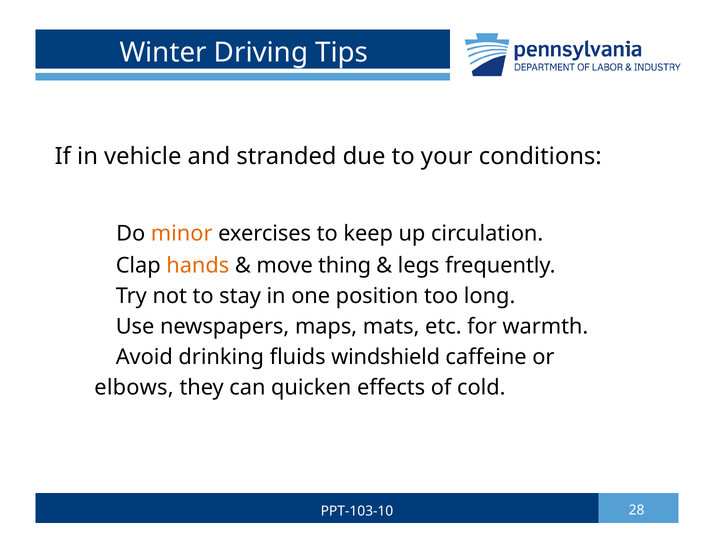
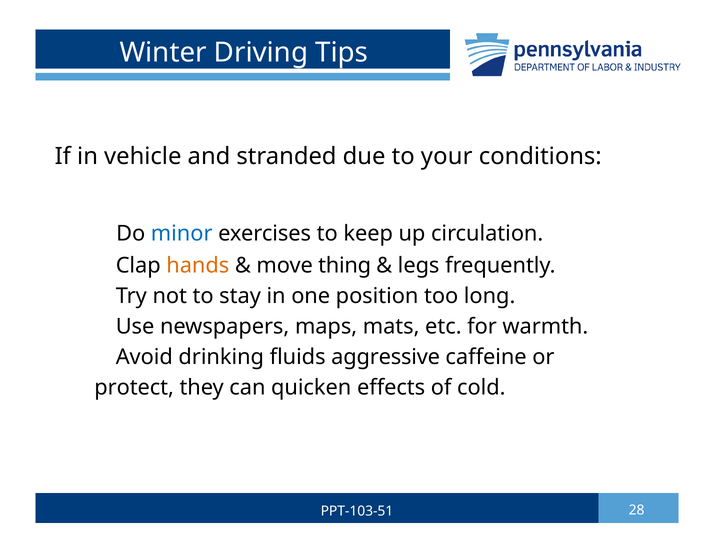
minor colour: orange -> blue (182, 234)
windshield: windshield -> aggressive (386, 357)
elbows: elbows -> protect (134, 388)
PPT-103-10: PPT-103-10 -> PPT-103-51 (357, 512)
